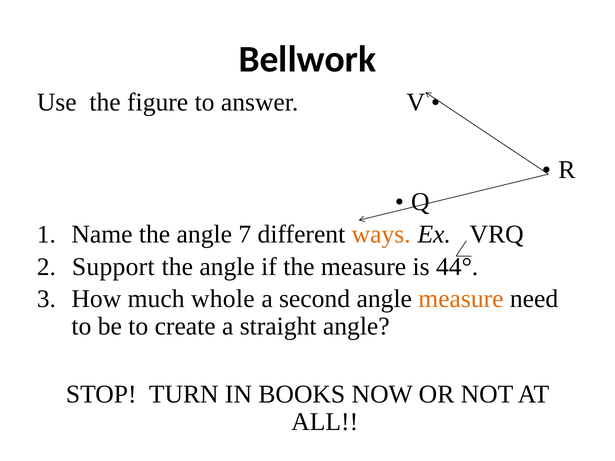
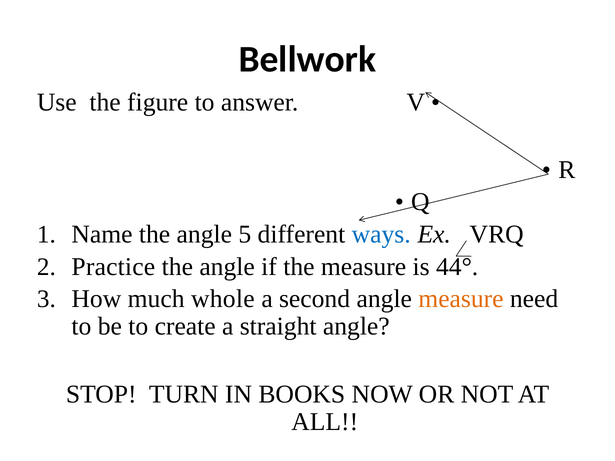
7: 7 -> 5 (245, 234)
ways colour: orange -> blue (381, 234)
Support: Support -> Practice (113, 267)
